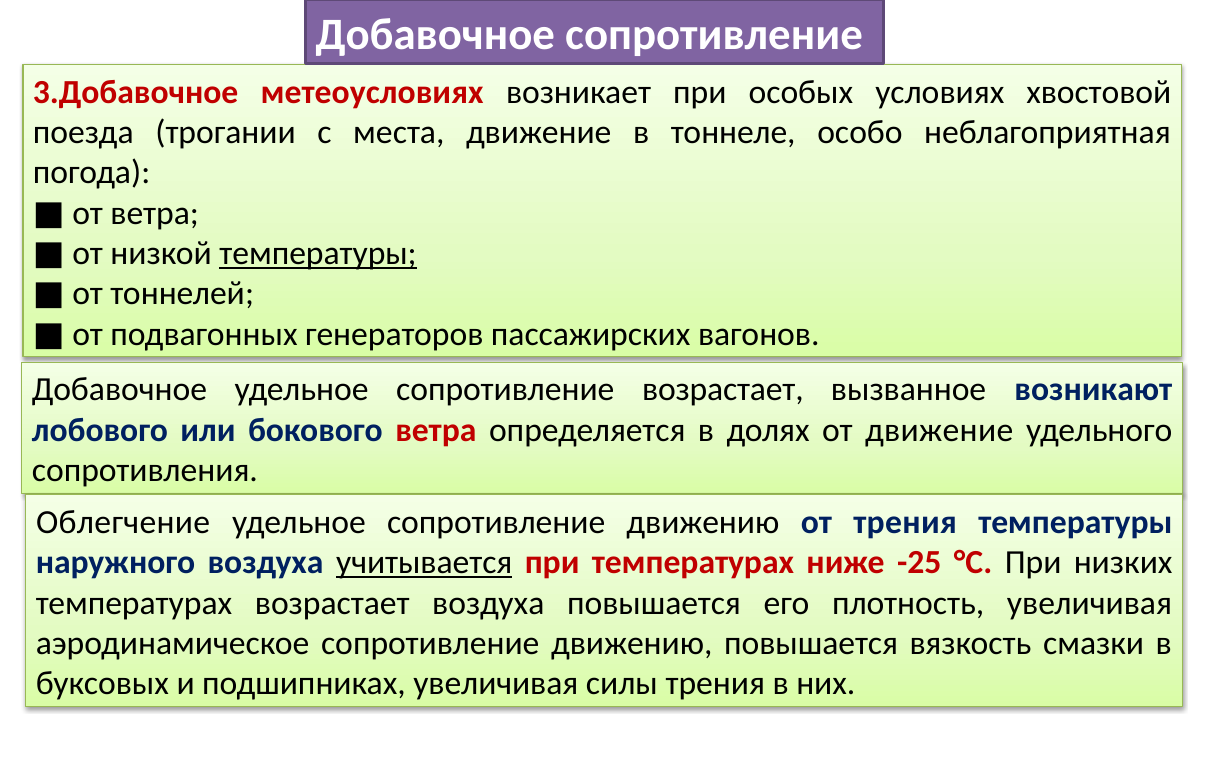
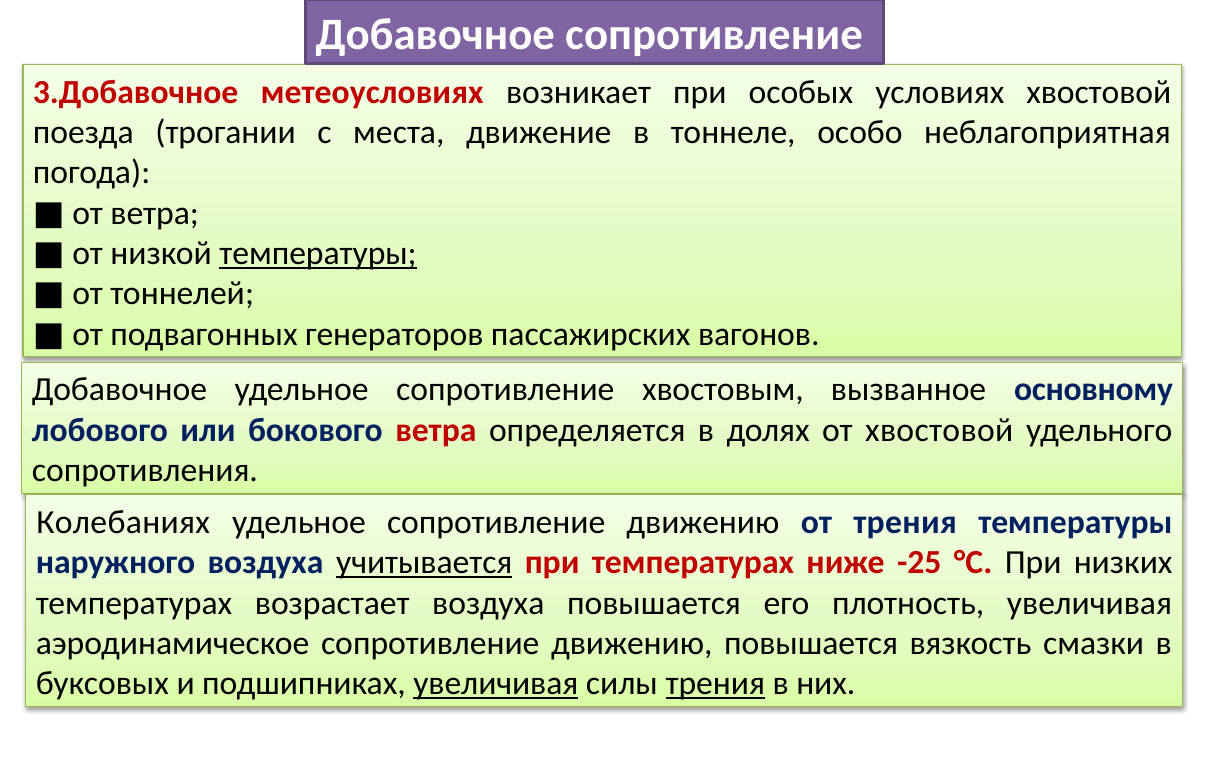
сопротивление возрастает: возрастает -> хвостовым (723, 390)
возникают: возникают -> основному (1094, 390)
от движение: движение -> хвостовой (939, 430)
Облегчение: Облегчение -> Колебаниях (123, 522)
увеличивая underline: none -> present (496, 684)
трения underline: none -> present (715, 684)
